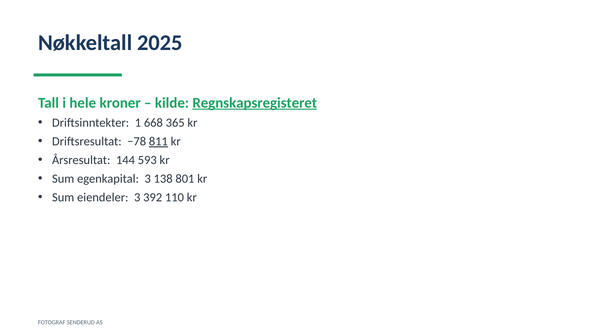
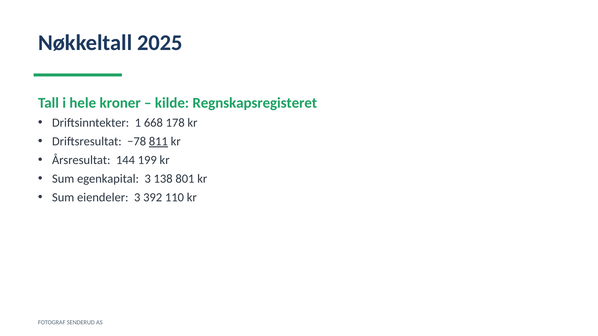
Regnskapsregisteret underline: present -> none (255, 103)
365: 365 -> 178 (175, 123)
593: 593 -> 199 (147, 160)
